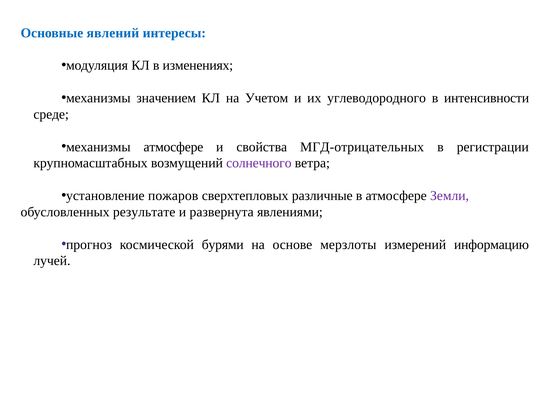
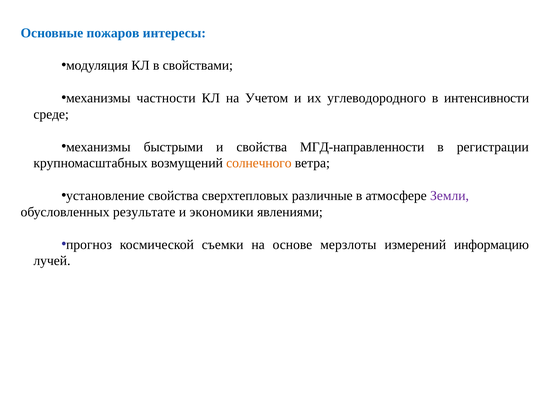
явлений: явлений -> пожаров (113, 33)
изменениях: изменениях -> свойствами (198, 66)
значением: значением -> частности (166, 98)
механизмы атмосфере: атмосфере -> быстрыми (173, 147)
МГД-отрицательных: МГД-отрицательных -> МГД-направленности (362, 147)
солнечного colour: purple -> orange (259, 163)
установление пожаров: пожаров -> свойства (173, 196)
развернута: развернута -> экономики (222, 212)
бурями: бурями -> съемки (223, 245)
